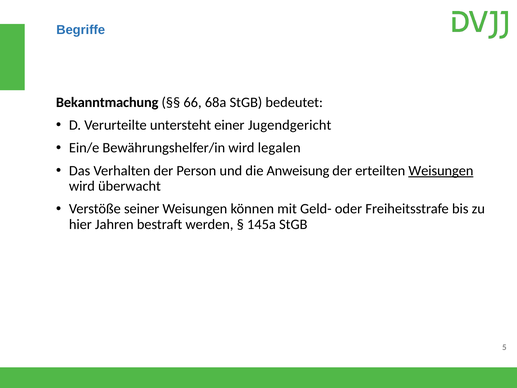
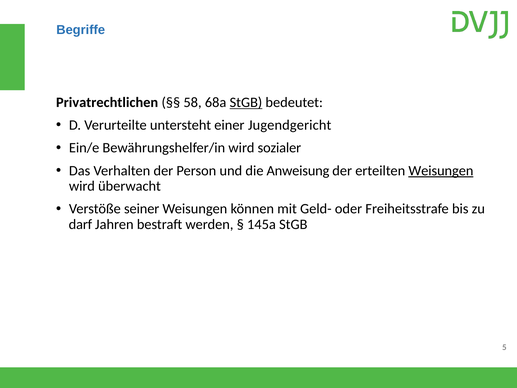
Bekanntmachung: Bekanntmachung -> Privatrechtlichen (107, 102)
66: 66 -> 58 (193, 102)
StGB underline: none -> present (246, 102)
legalen: legalen -> sozialer (279, 148)
hier: hier -> darf (80, 224)
